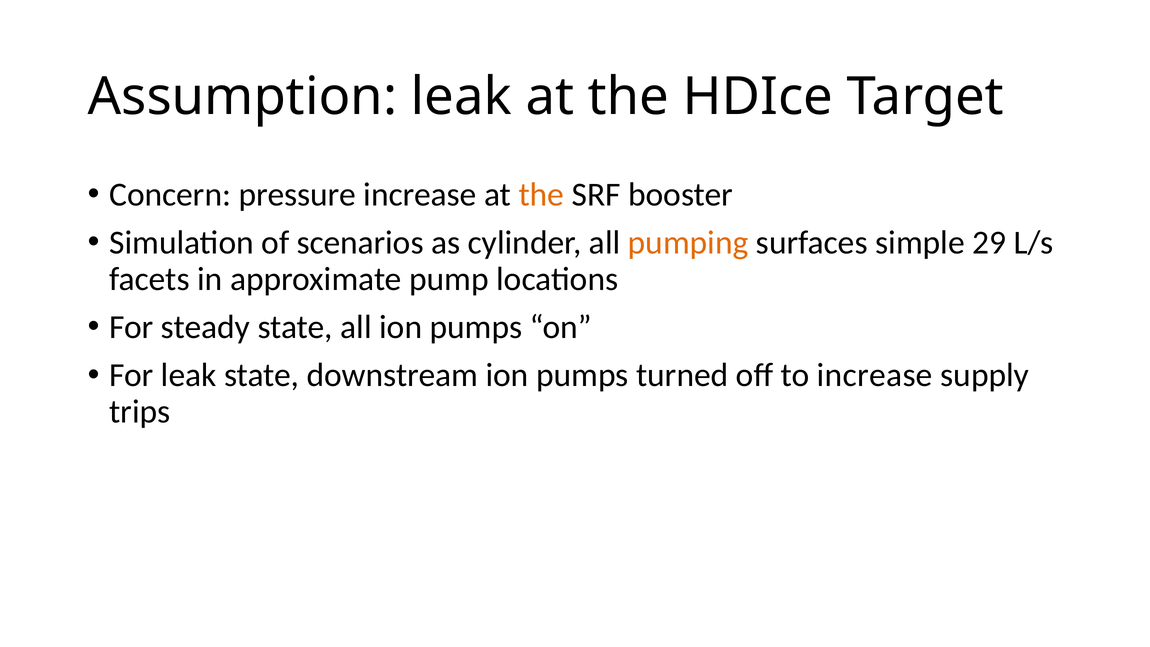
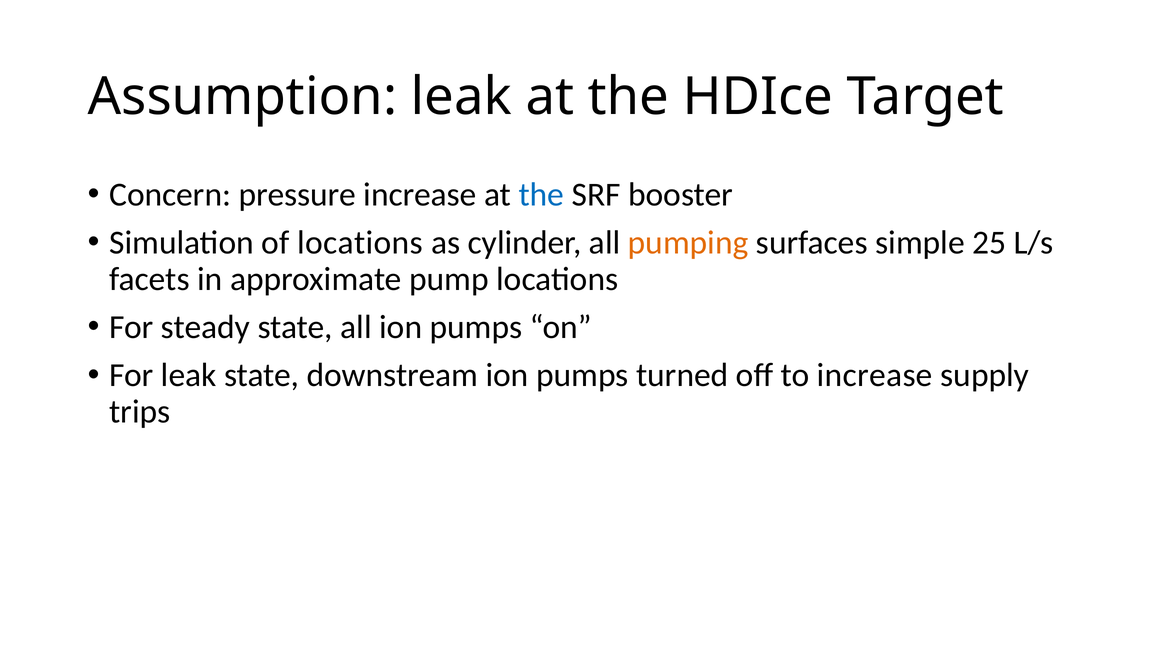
the colour: orange -> blue (541, 194)
of scenarios: scenarios -> locations (360, 243)
29: 29 -> 25 (989, 243)
